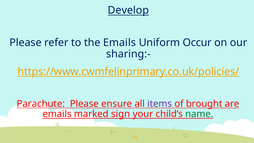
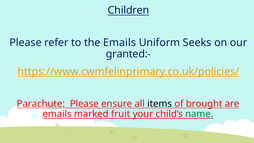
Develop: Develop -> Children (128, 10)
Occur: Occur -> Seeks (197, 43)
sharing:-: sharing:- -> granted:- (128, 54)
items colour: purple -> black (160, 104)
sign: sign -> fruit (121, 114)
